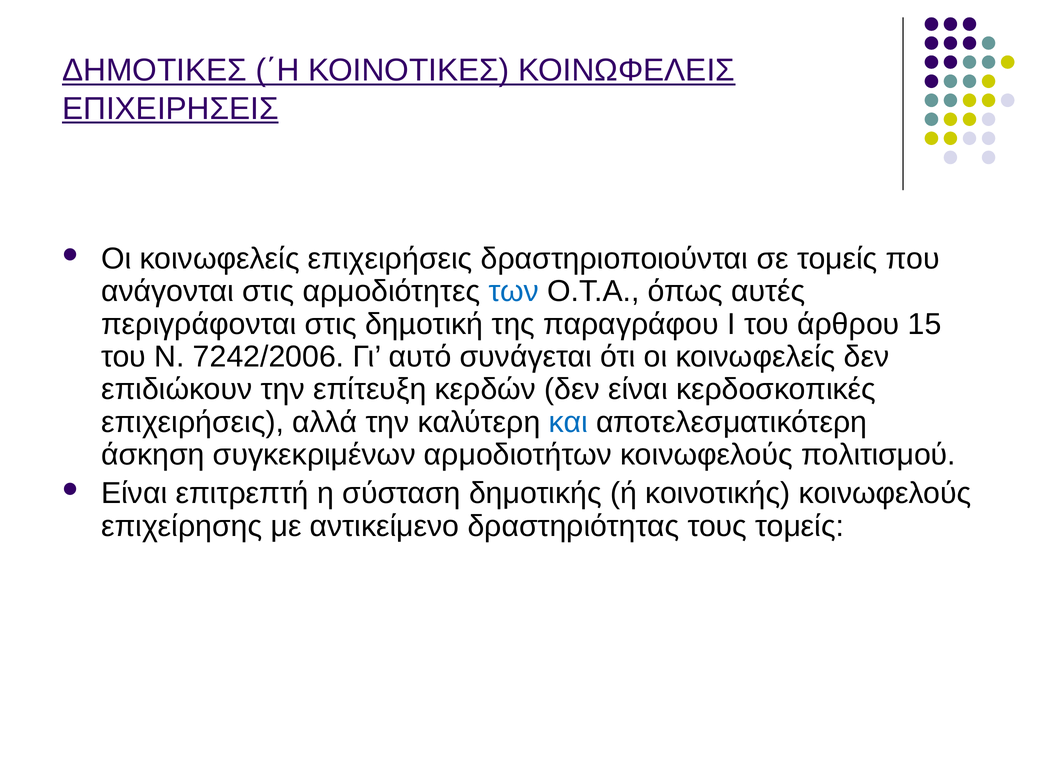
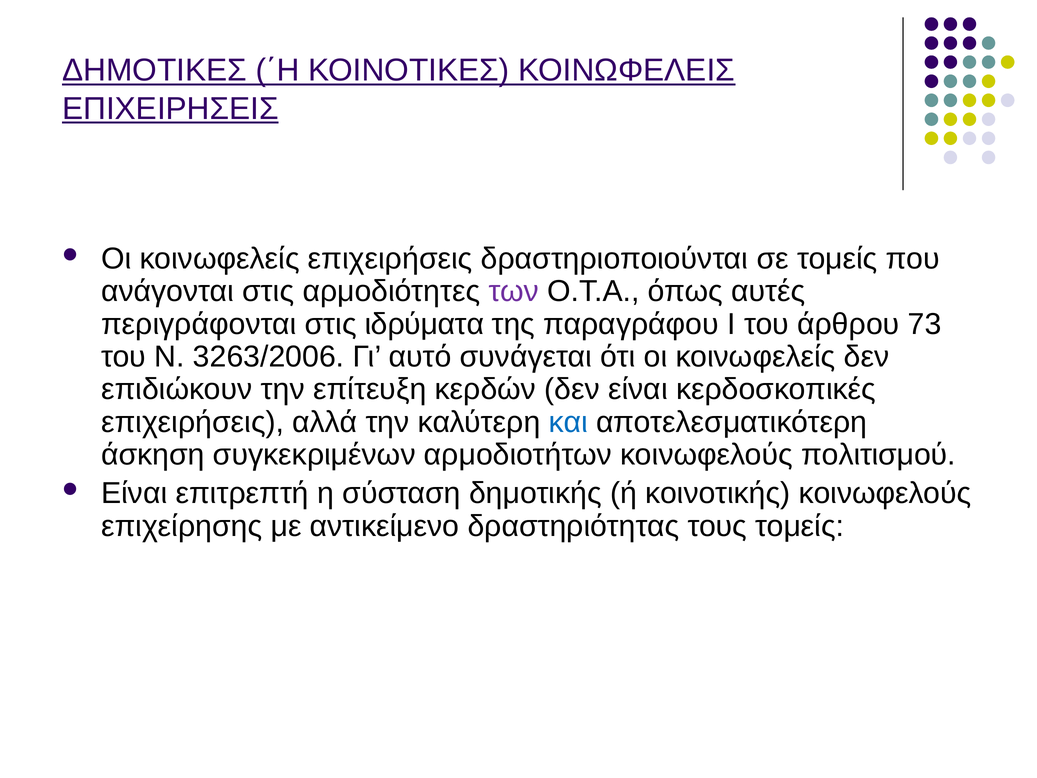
των colour: blue -> purple (514, 291)
δηµοτική: δηµοτική -> ιδρύματα (424, 324)
15: 15 -> 73 (925, 324)
7242/2006: 7242/2006 -> 3263/2006 (269, 357)
